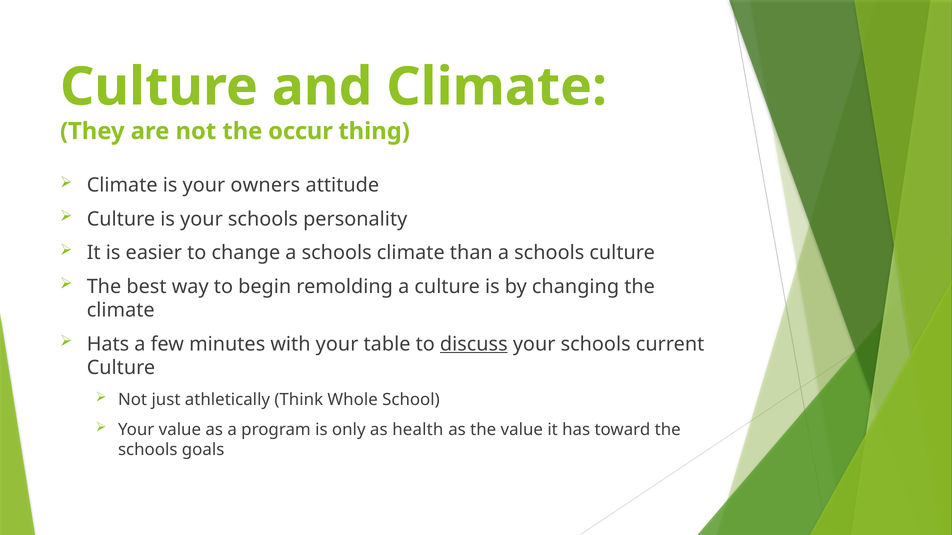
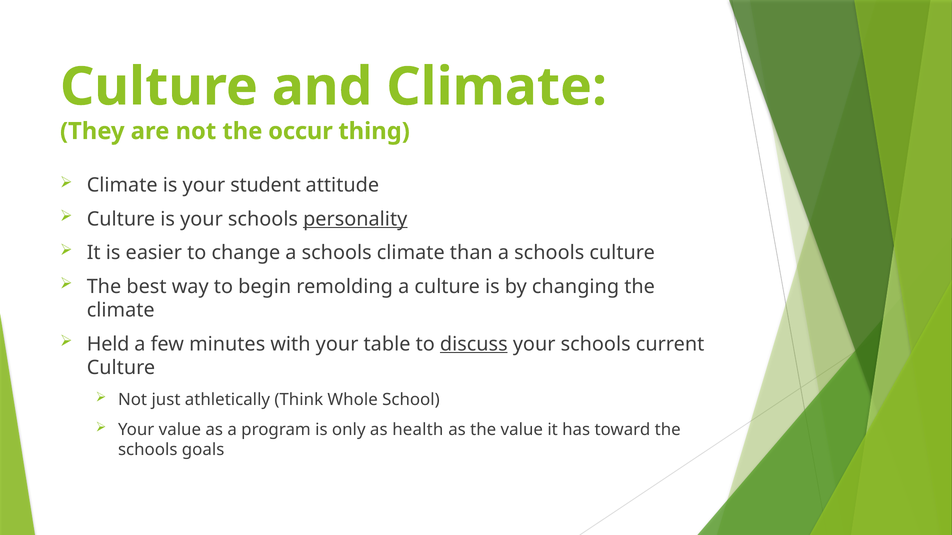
owners: owners -> student (266, 186)
personality underline: none -> present (355, 219)
Hats: Hats -> Held (108, 344)
